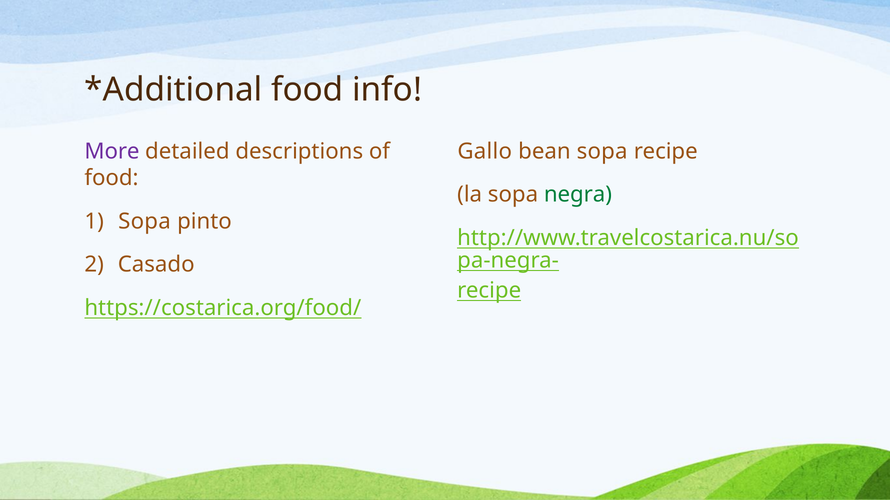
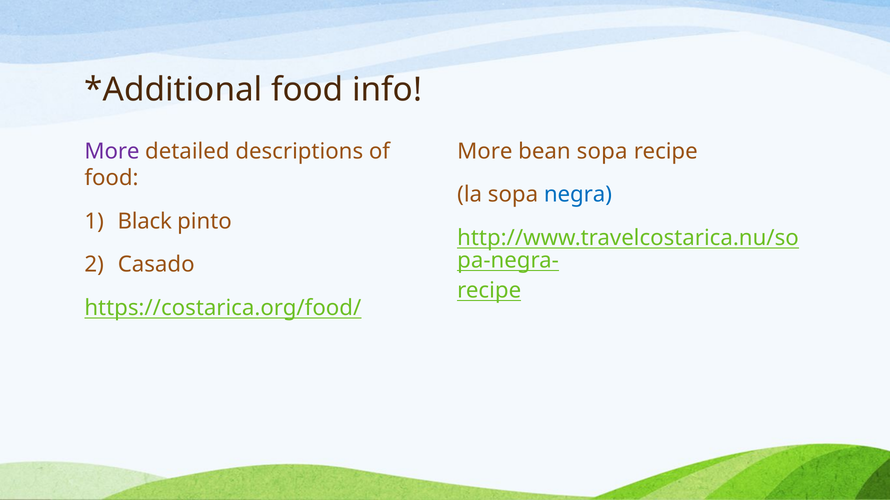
Gallo: Gallo -> More (485, 152)
negra colour: green -> blue (578, 195)
Sopa: Sopa -> Black (145, 222)
